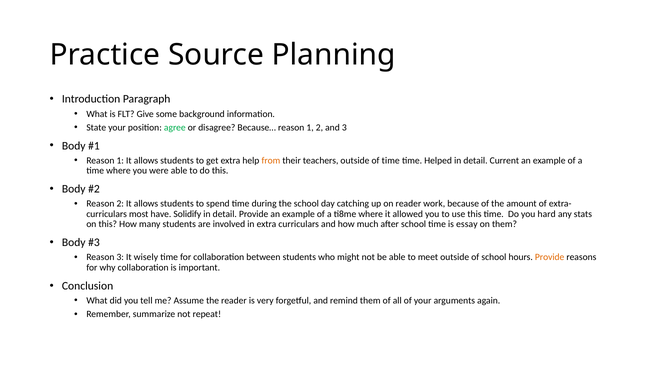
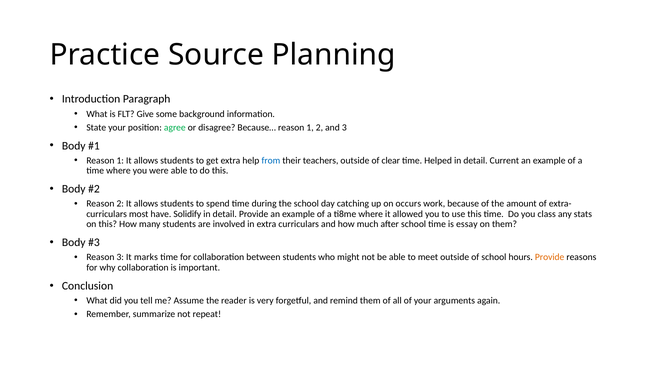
from colour: orange -> blue (271, 160)
of time: time -> clear (391, 160)
on reader: reader -> occurs (408, 204)
hard: hard -> class (547, 214)
wisely: wisely -> marks (146, 257)
